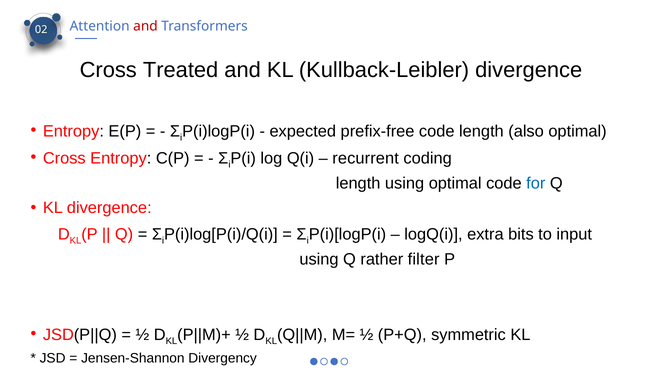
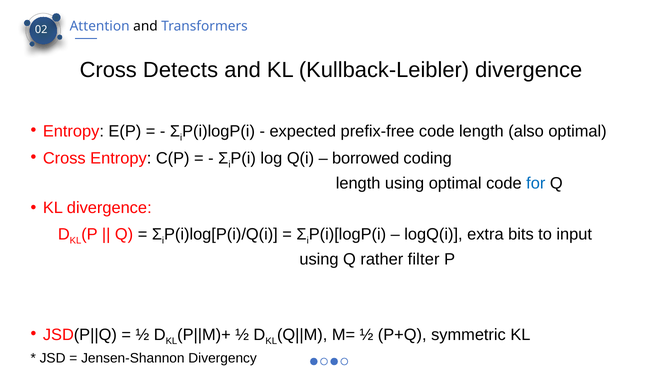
and colour: red -> black (145, 26)
Treated: Treated -> Detects (181, 70)
recurrent: recurrent -> borrowed (366, 158)
